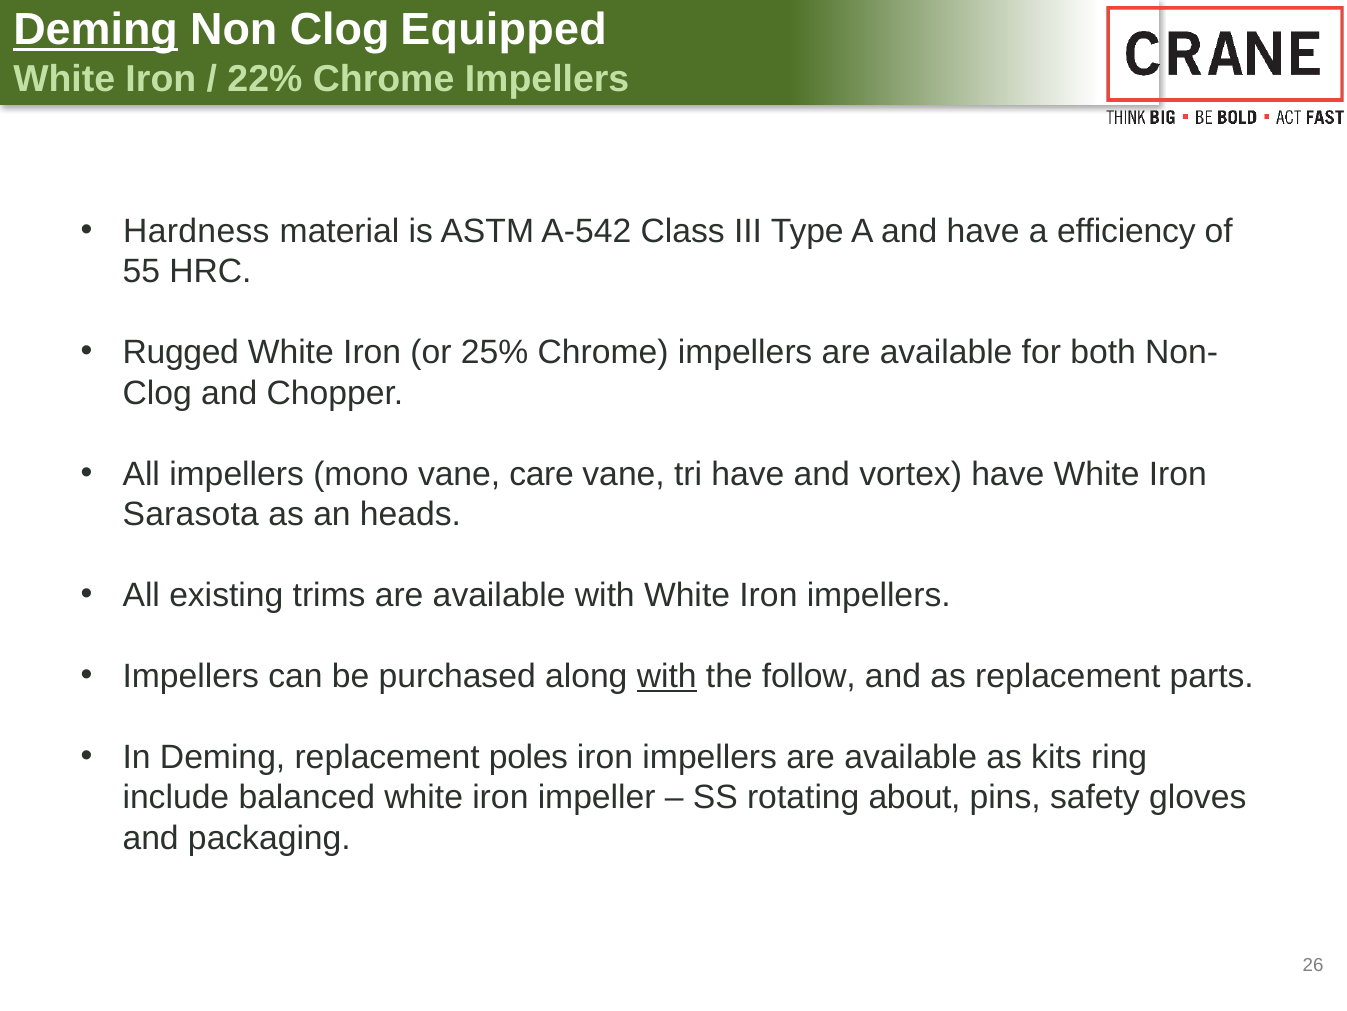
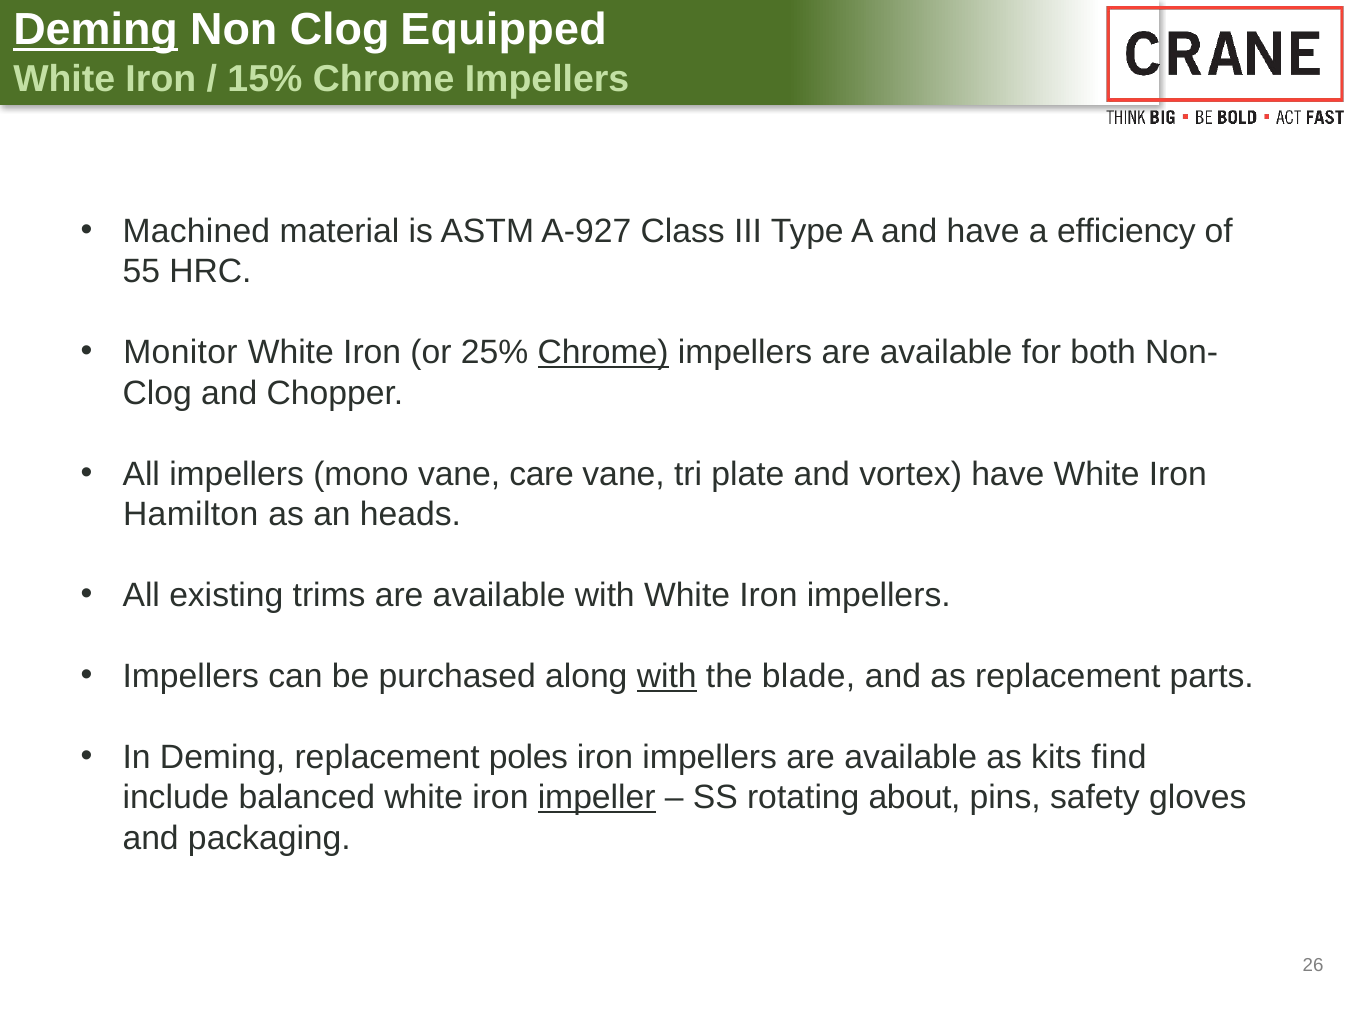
22%: 22% -> 15% (265, 79)
Hardness: Hardness -> Machined (196, 231)
A-542: A-542 -> A-927 (586, 231)
Rugged: Rugged -> Monitor (180, 352)
Chrome underline: none -> present (603, 352)
tri have: have -> plate (748, 474)
Sarasota: Sarasota -> Hamilton (191, 514)
follow: follow -> blade (809, 676)
ring: ring -> find (1119, 757)
impeller underline: none -> present (597, 797)
